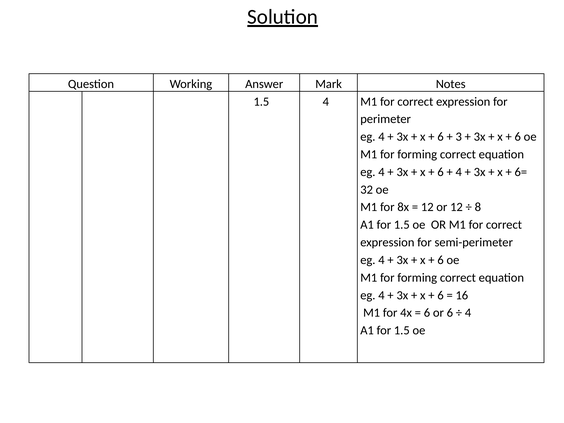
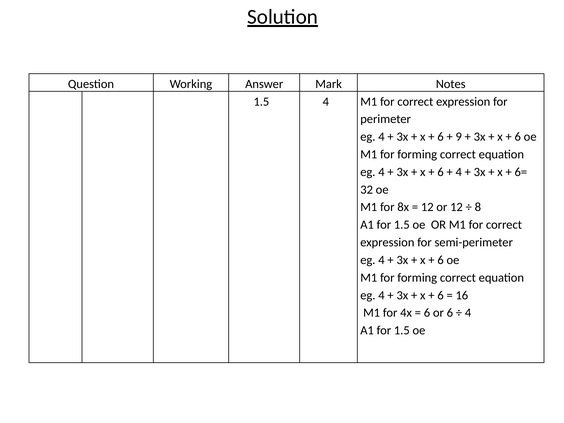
3: 3 -> 9 (459, 137)
